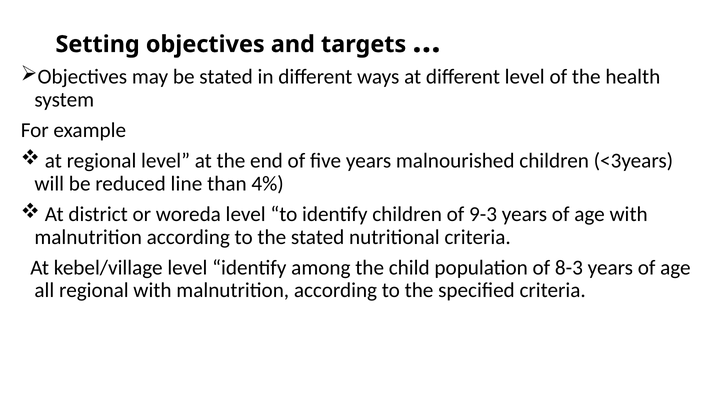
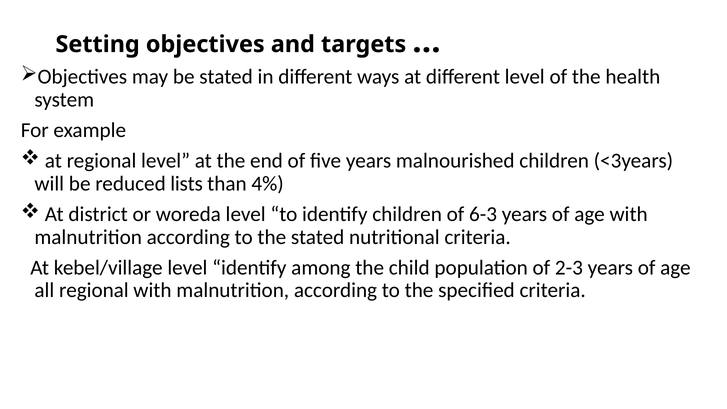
line: line -> lists (187, 184)
9-3: 9-3 -> 6-3 (483, 214)
8-3: 8-3 -> 2-3 (569, 267)
